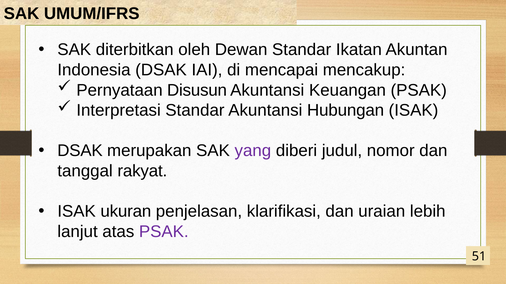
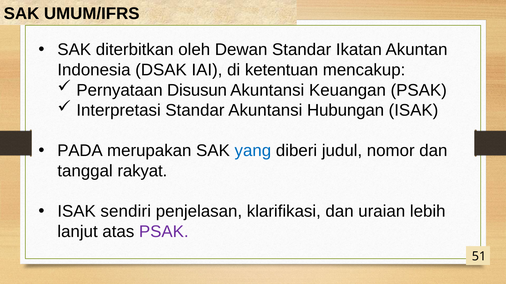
mencapai: mencapai -> ketentuan (282, 70)
DSAK: DSAK -> PADA (80, 151)
yang colour: purple -> blue (253, 151)
ukuran: ukuran -> sendiri (126, 212)
